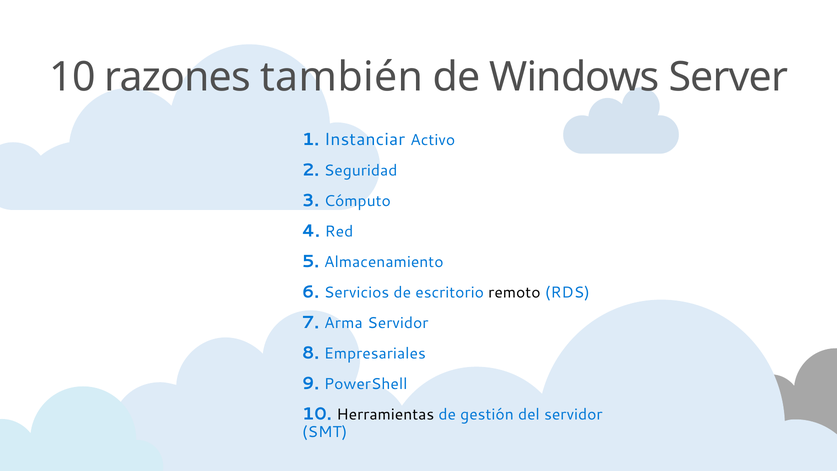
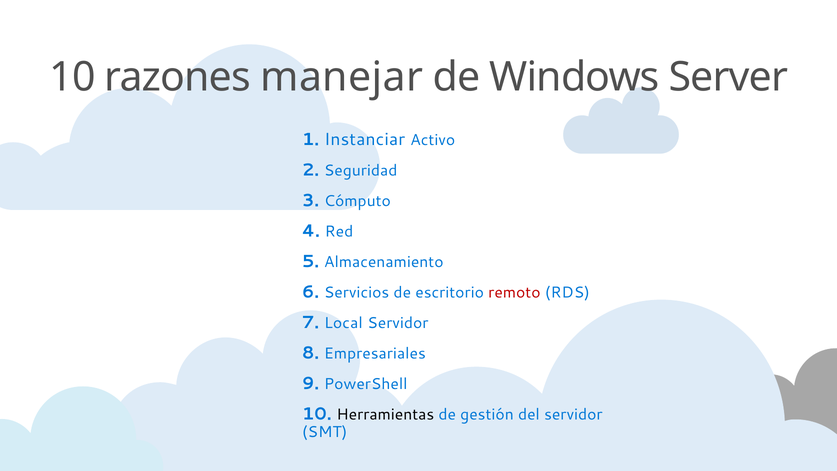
también: también -> manejar (342, 77)
remoto colour: black -> red (514, 293)
Arma: Arma -> Local (343, 323)
